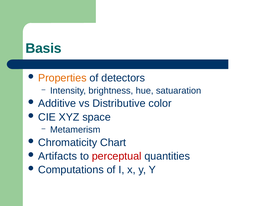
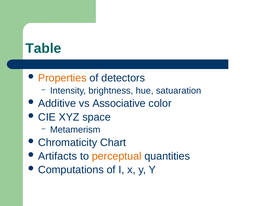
Basis: Basis -> Table (43, 48)
Distributive: Distributive -> Associative (119, 103)
perceptual colour: red -> orange (117, 156)
